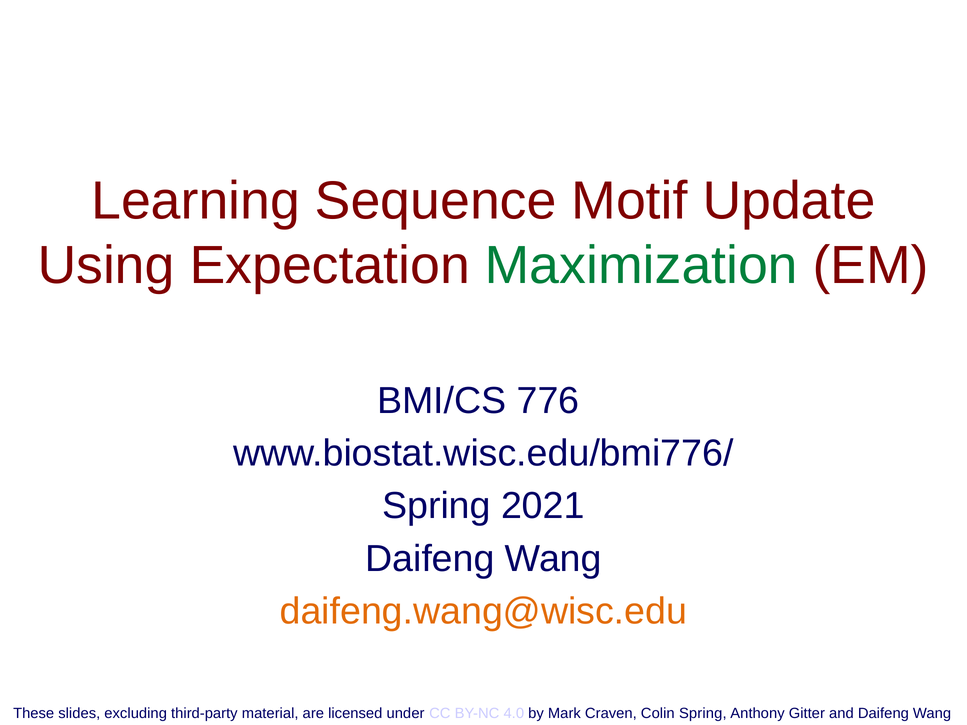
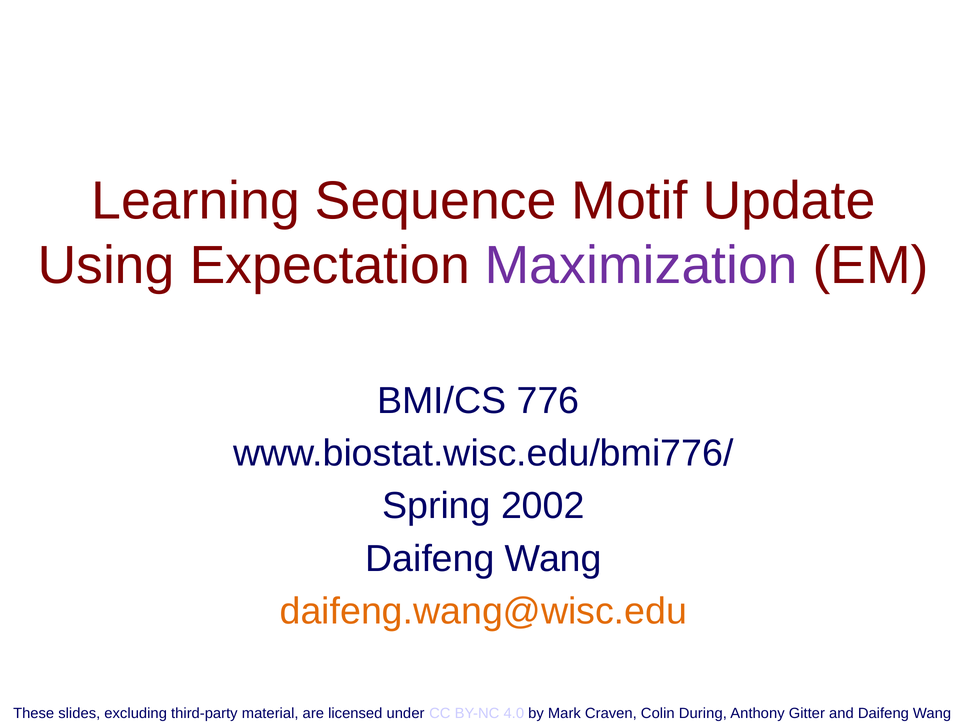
Maximization colour: green -> purple (641, 266)
2021: 2021 -> 2002 (543, 506)
Colin Spring: Spring -> During (703, 714)
